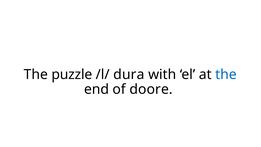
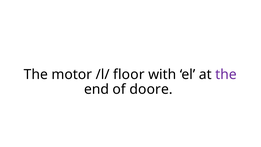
puzzle: puzzle -> motor (72, 74)
dura: dura -> floor (129, 74)
the colour: blue -> purple (226, 74)
